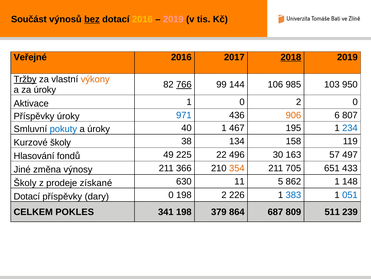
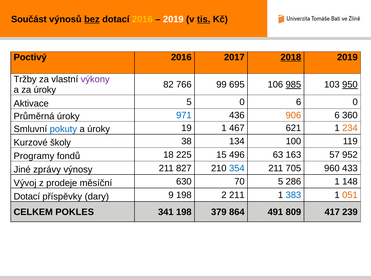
2019 colour: pink -> white (173, 19)
tis underline: none -> present (204, 19)
Veřejné: Veřejné -> Poctivý (30, 57)
Tržby underline: present -> none (25, 79)
výkony colour: orange -> purple (95, 79)
766 underline: present -> none (184, 84)
144: 144 -> 695 (237, 84)
985 underline: none -> present (293, 84)
950 underline: none -> present (350, 84)
Aktivace 1: 1 -> 5 (189, 102)
0 2: 2 -> 6 (299, 102)
Příspěvky: Příspěvky -> Průměrná (34, 116)
807: 807 -> 360 (350, 115)
40: 40 -> 19 (186, 128)
195: 195 -> 621 (293, 128)
234 colour: blue -> orange (350, 128)
158: 158 -> 100 (293, 141)
Hlasování: Hlasování -> Programy (34, 156)
49: 49 -> 18 (168, 154)
22: 22 -> 15 (221, 154)
30: 30 -> 63 (278, 154)
497: 497 -> 952 (350, 154)
změna: změna -> zprávy (47, 169)
366: 366 -> 827 (184, 168)
354 colour: orange -> blue (237, 168)
651: 651 -> 960 (332, 168)
Školy: Školy -> Vývoj (25, 183)
získané: získané -> měsíční (96, 183)
11: 11 -> 70 (239, 181)
862: 862 -> 286 (293, 181)
dary 0: 0 -> 9 (171, 195)
2 226: 226 -> 211 (237, 195)
051 colour: blue -> orange (350, 195)
687: 687 -> 491 (275, 211)
511: 511 -> 417 (332, 211)
